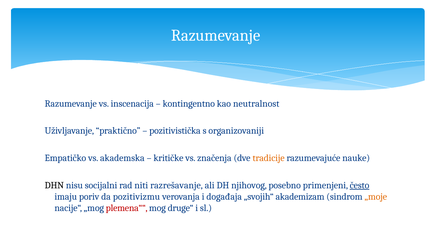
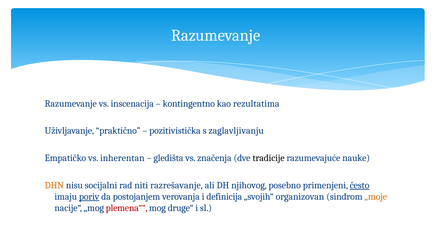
neutralnost: neutralnost -> rezultatima (256, 103)
organizovaniji: organizovaniji -> zaglavljivanju (236, 131)
akademska: akademska -> inherentan (122, 158)
kritičke: kritičke -> gledišta (168, 158)
tradicije colour: orange -> black (269, 158)
DHN colour: black -> orange (54, 185)
poriv underline: none -> present (89, 196)
pozitivizmu: pozitivizmu -> postojanjem (136, 196)
događaja: događaja -> definicija (224, 196)
akademizam: akademizam -> organizovan (300, 196)
